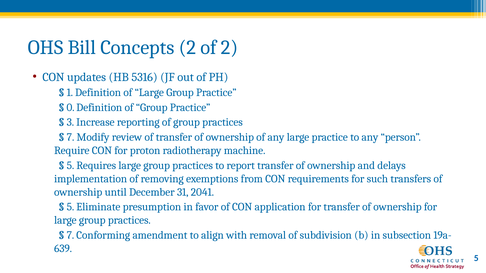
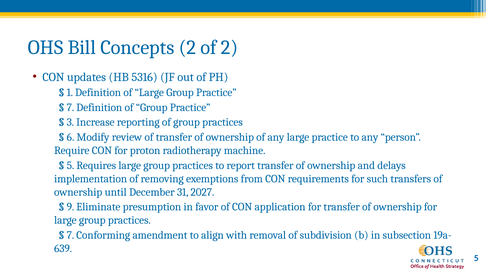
0: 0 -> 7 (70, 108)
7: 7 -> 6 (71, 137)
2041: 2041 -> 2027 (202, 192)
5: 5 -> 9 (70, 207)
